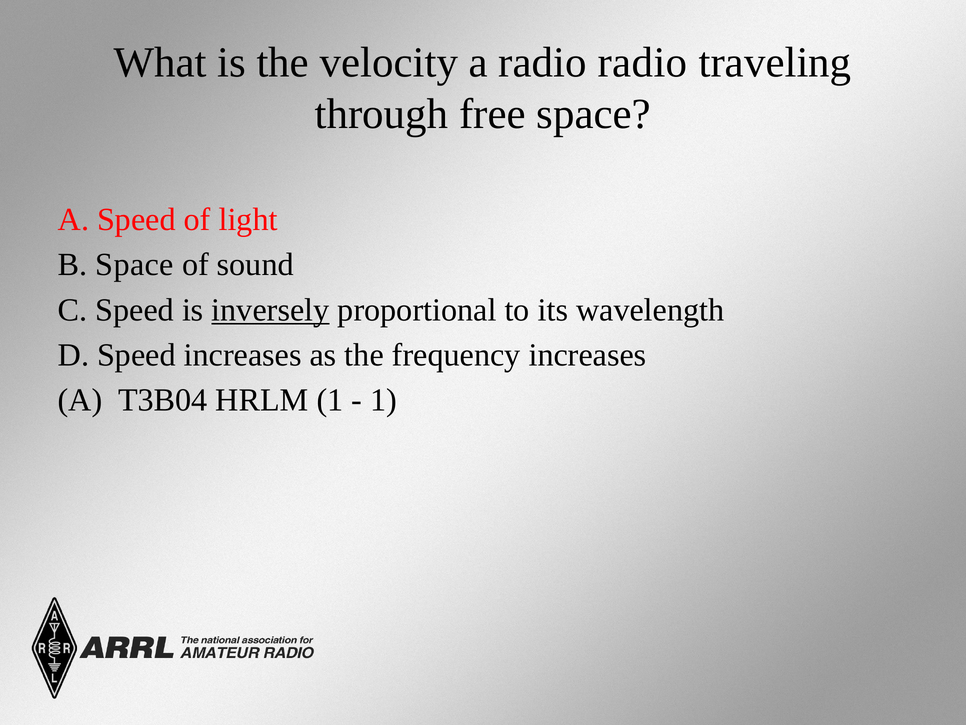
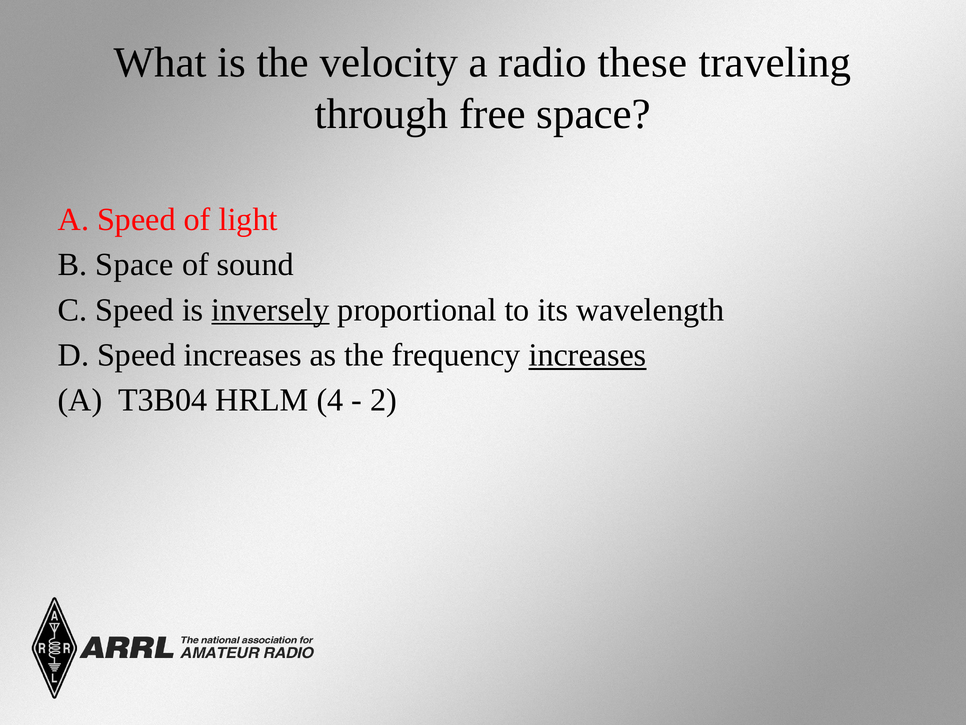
radio radio: radio -> these (643, 63)
increases underline: none -> present (588, 355)
HRLM 1: 1 -> 4 (330, 400)
1: 1 -> 2 (384, 400)
